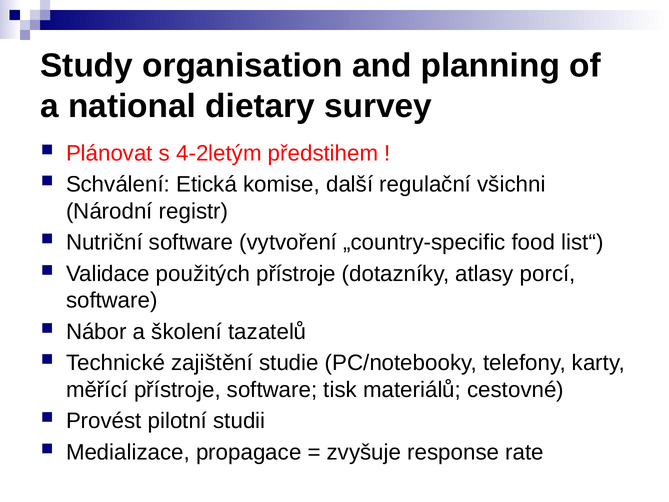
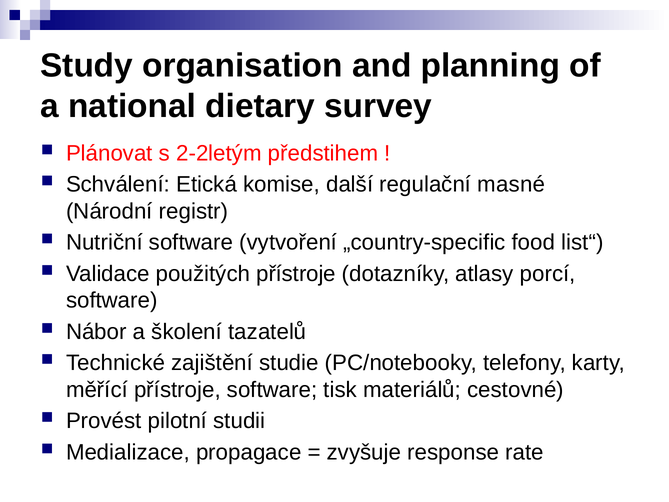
4-2letým: 4-2letým -> 2-2letým (219, 153)
všichni: všichni -> masné (511, 184)
